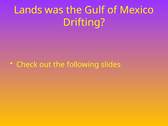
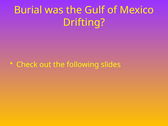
Lands: Lands -> Burial (28, 10)
